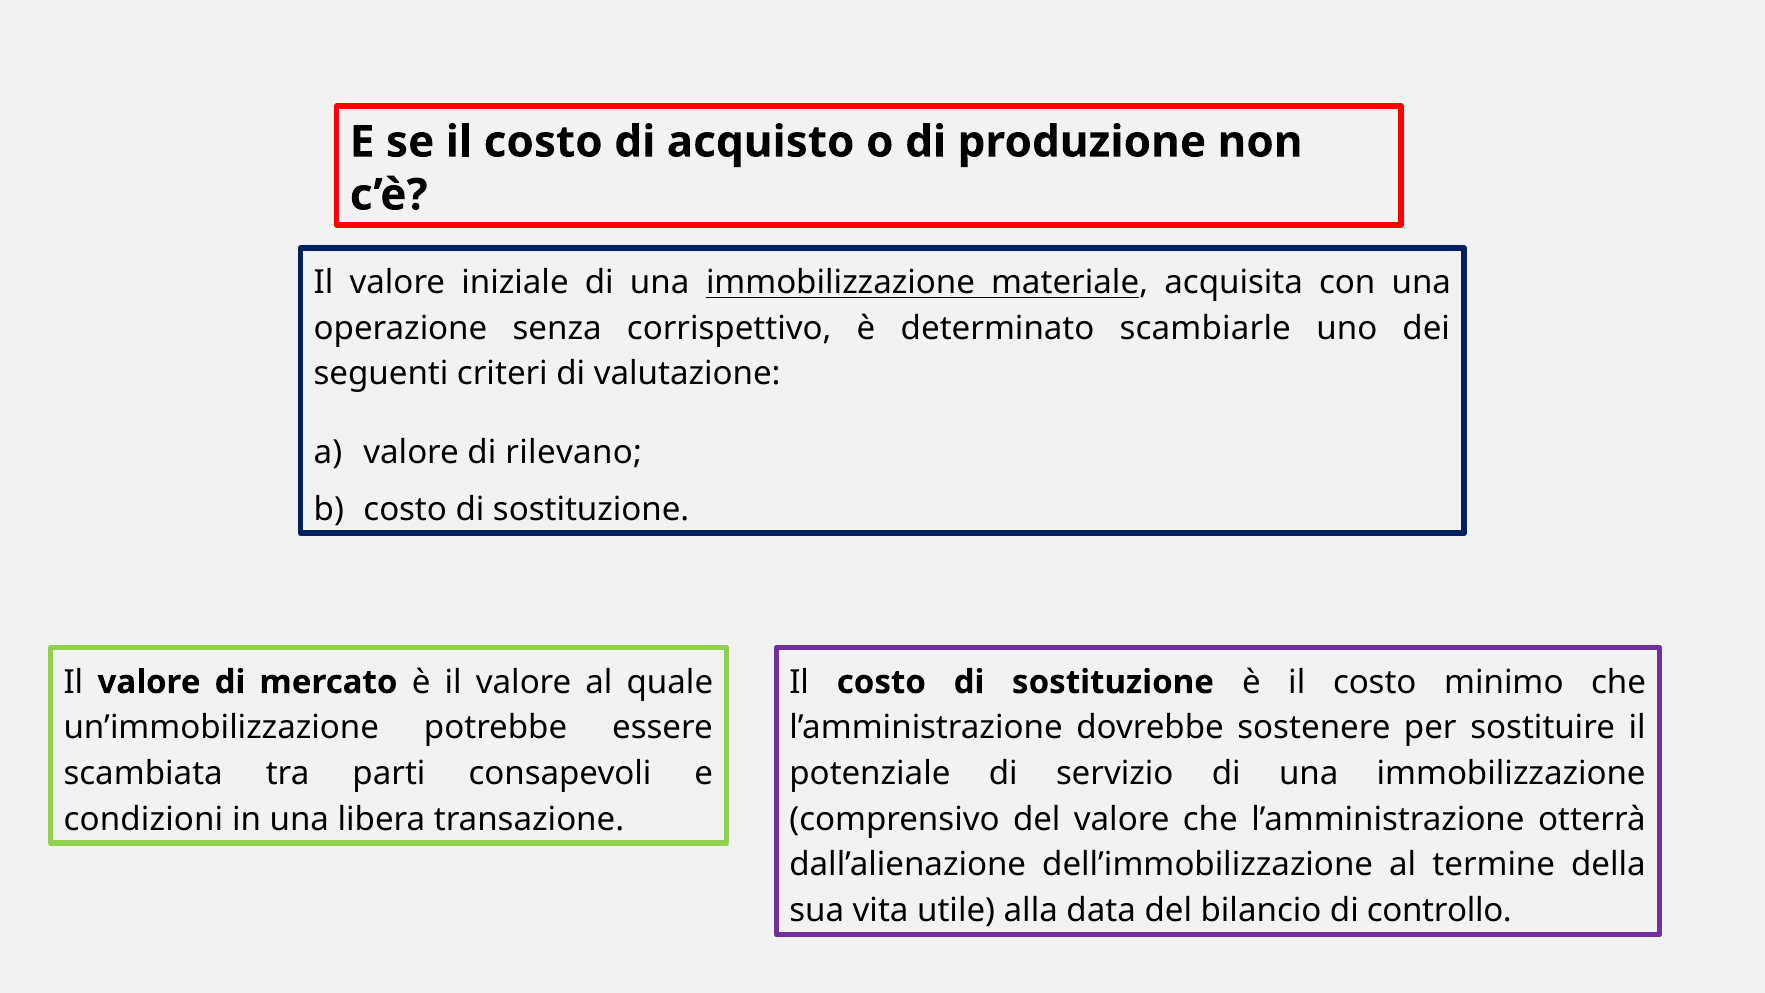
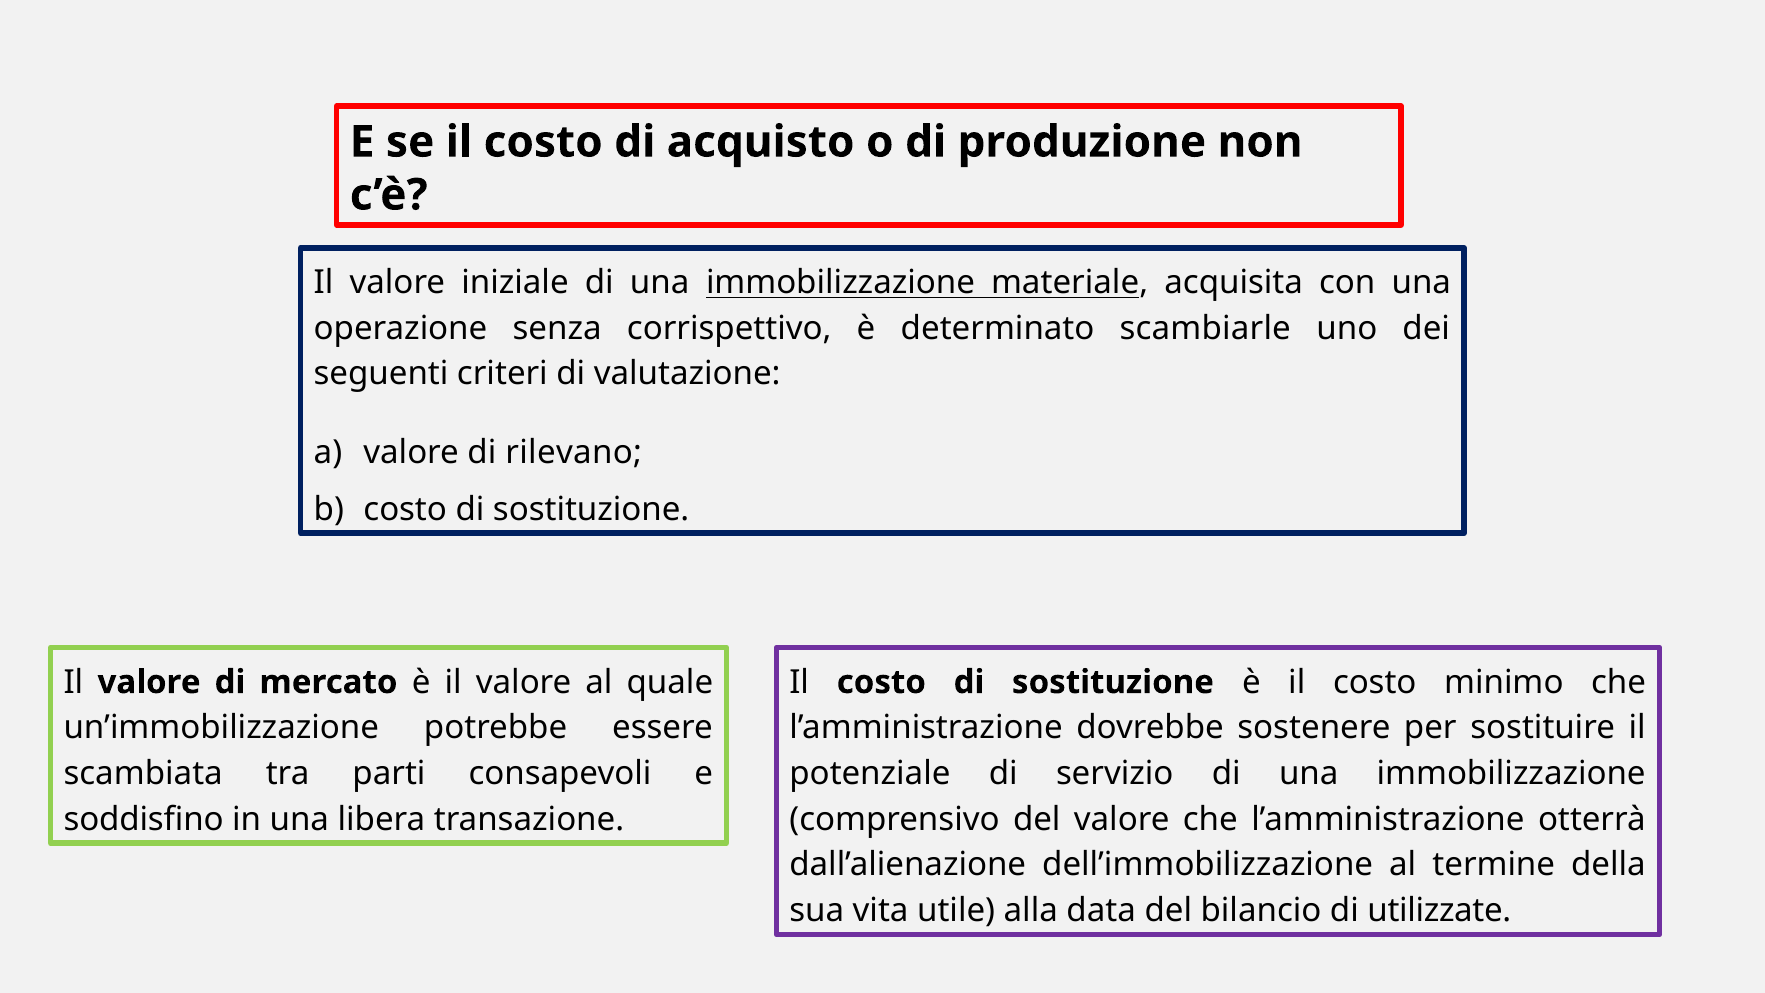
condizioni: condizioni -> soddisfino (144, 819)
controllo: controllo -> utilizzate (1439, 910)
